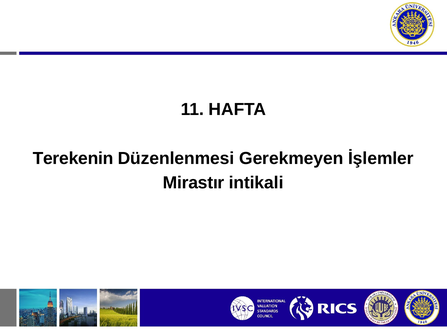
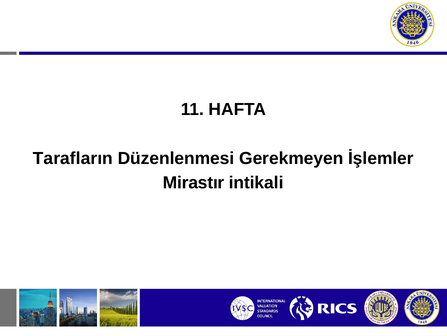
Terekenin: Terekenin -> Tarafların (73, 158)
